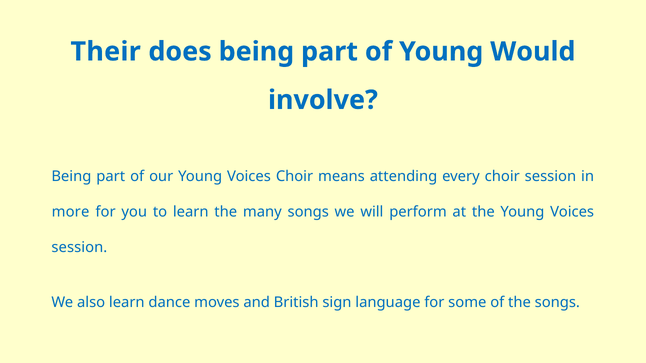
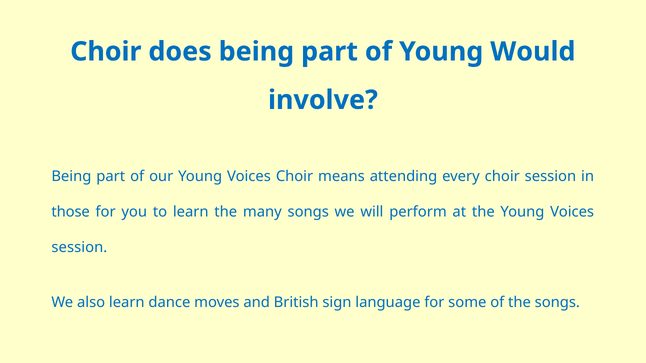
Their: Their -> Choir (106, 52)
more: more -> those (71, 212)
